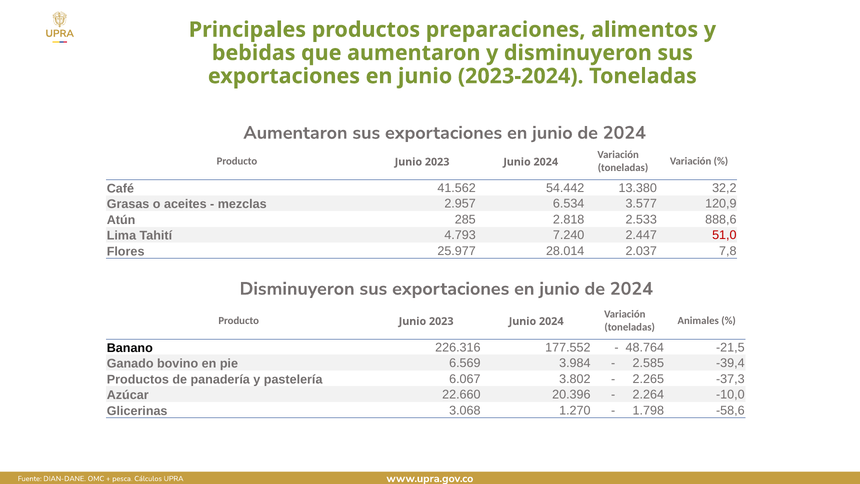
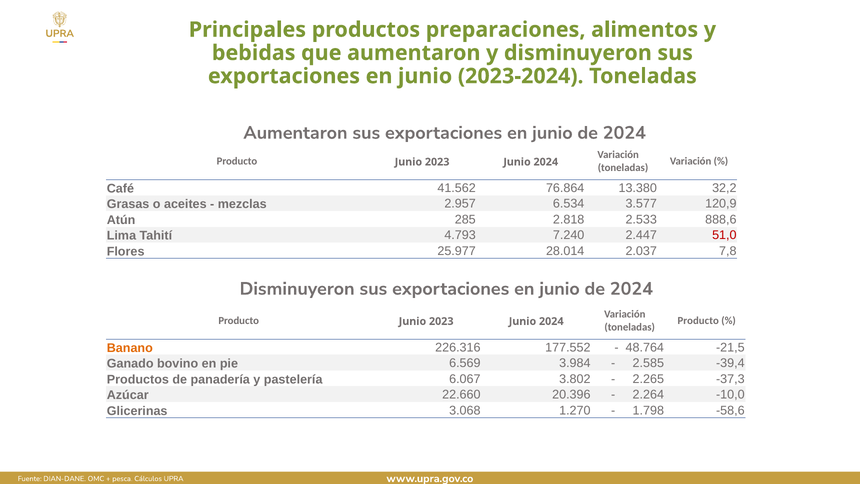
54.442: 54.442 -> 76.864 (565, 188)
Animales: Animales -> Producto (698, 321)
Banano colour: black -> orange (130, 348)
